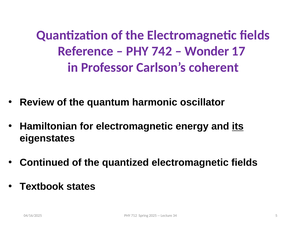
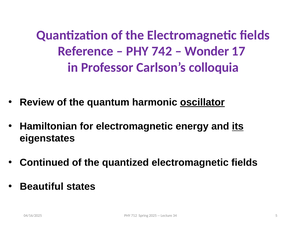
coherent: coherent -> colloquia (214, 67)
oscillator underline: none -> present (202, 102)
Textbook: Textbook -> Beautiful (42, 186)
